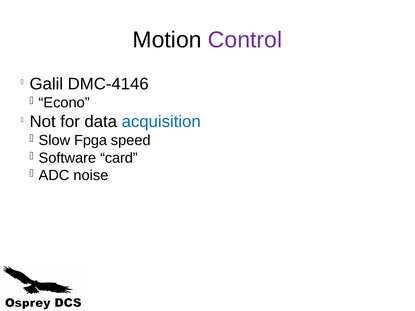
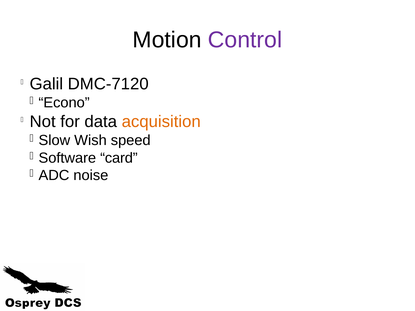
DMC-4146: DMC-4146 -> DMC-7120 (108, 84)
acquisition colour: blue -> orange (161, 122)
Fpga: Fpga -> Wish (90, 140)
